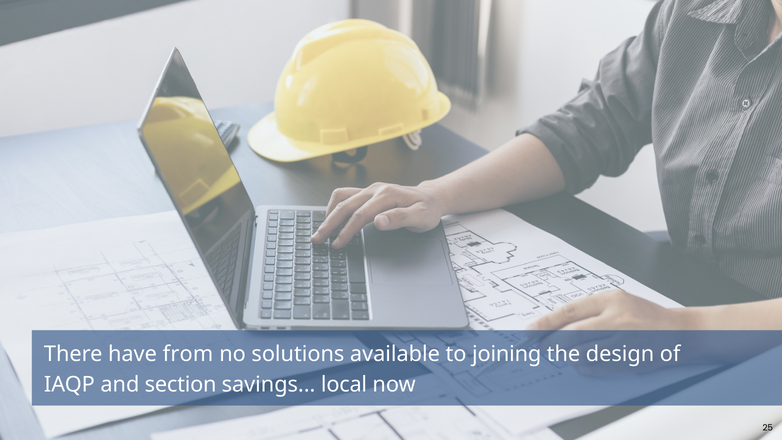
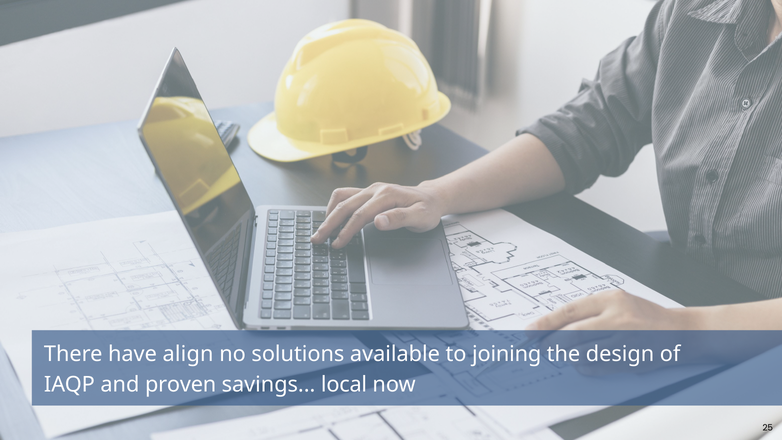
from: from -> align (188, 354)
section: section -> proven (181, 384)
